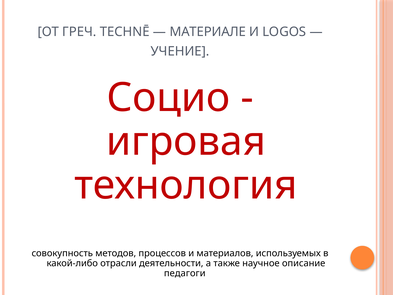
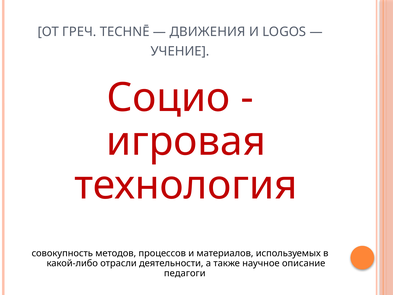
МАТЕРИАЛЕ: МАТЕРИАЛЕ -> ДВИЖЕНИЯ (208, 32)
